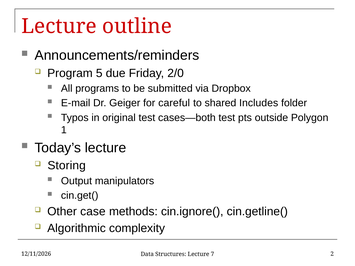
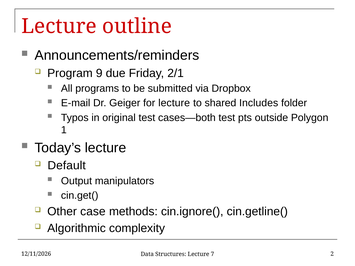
5: 5 -> 9 (99, 73)
2/0: 2/0 -> 2/1 (176, 73)
for careful: careful -> lecture (174, 103)
Storing: Storing -> Default (67, 166)
